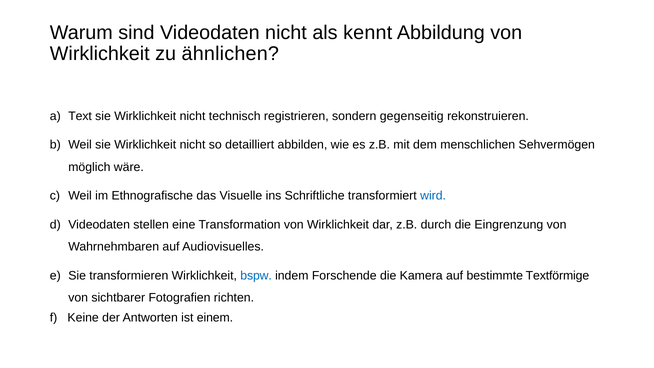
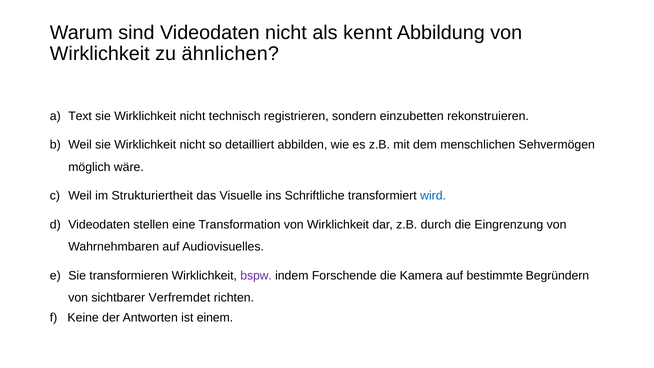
gegenseitig: gegenseitig -> einzubetten (412, 116)
Ethnografische: Ethnografische -> Strukturiertheit (152, 196)
bspw colour: blue -> purple (256, 276)
Textförmige: Textförmige -> Begründern (557, 276)
Fotografien: Fotografien -> Verfremdet (179, 298)
